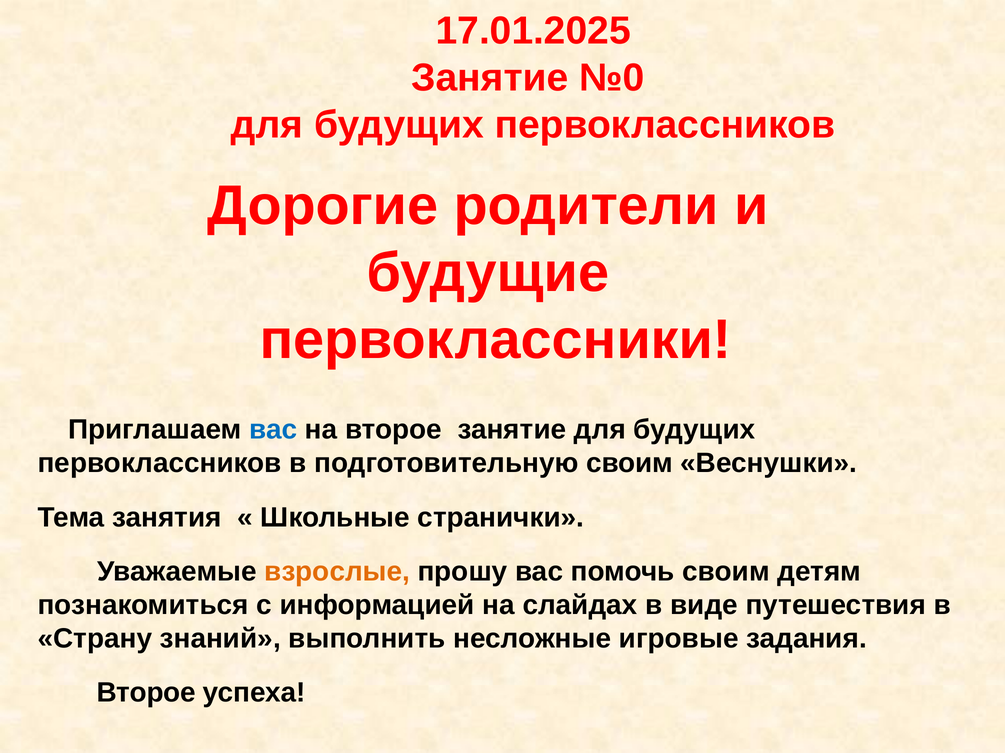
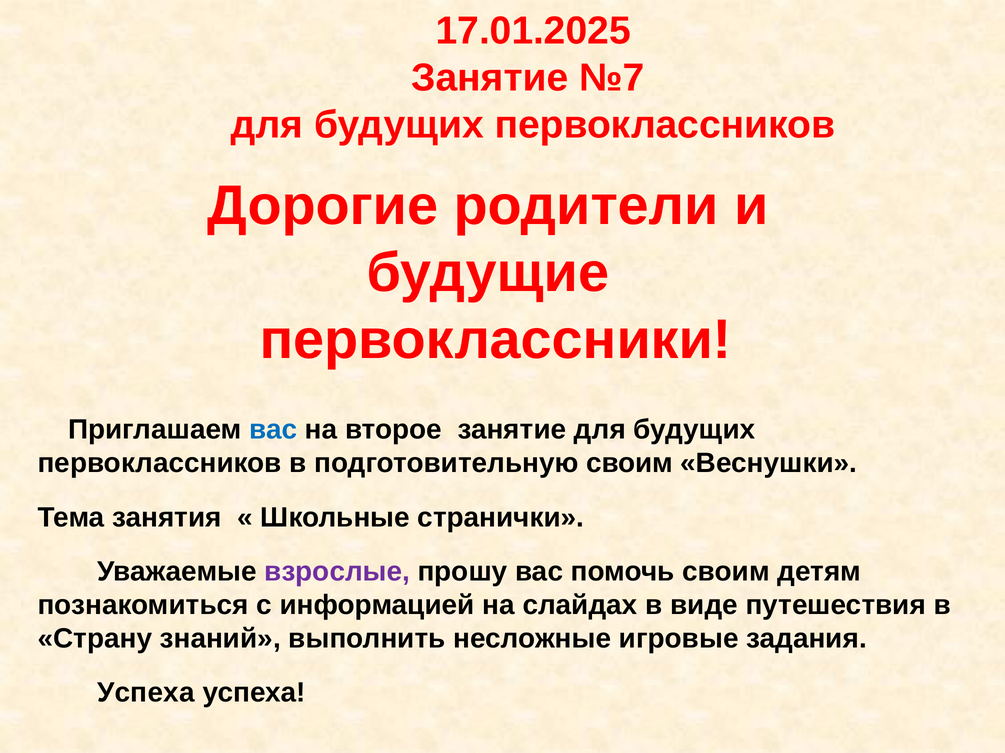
№0: №0 -> №7 (612, 78)
взрослые colour: orange -> purple (337, 572)
Второе: Второе -> Успеха (146, 693)
